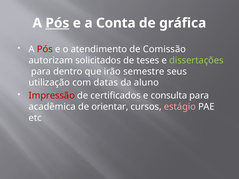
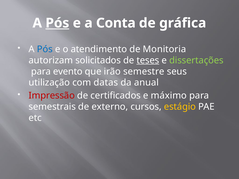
Pós colour: red -> blue (45, 49)
Comissão: Comissão -> Monitoria (164, 49)
teses underline: none -> present (148, 60)
dentro: dentro -> evento (68, 72)
aluno: aluno -> anual (146, 83)
consulta: consulta -> máximo (169, 96)
acadêmica: acadêmica -> semestrais (52, 107)
orientar: orientar -> externo (110, 107)
estágio colour: pink -> yellow (180, 107)
